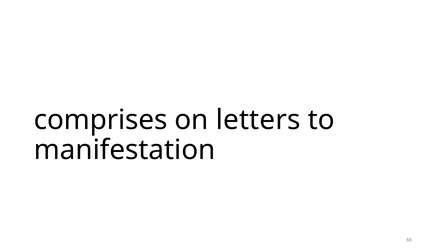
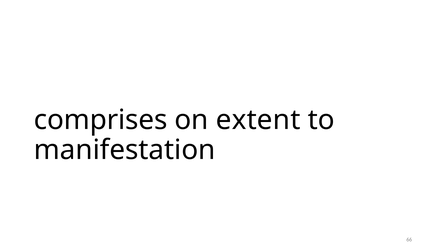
letters: letters -> extent (258, 120)
